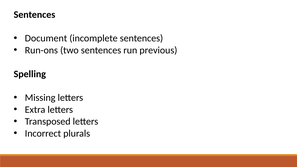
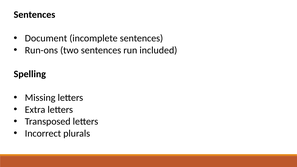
previous: previous -> included (158, 50)
